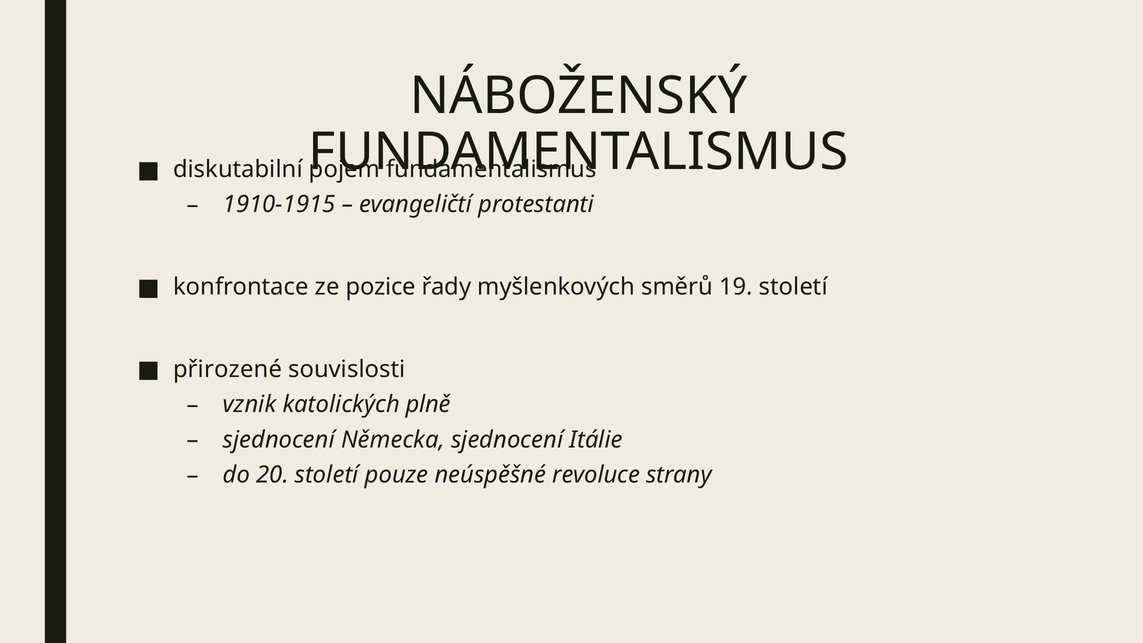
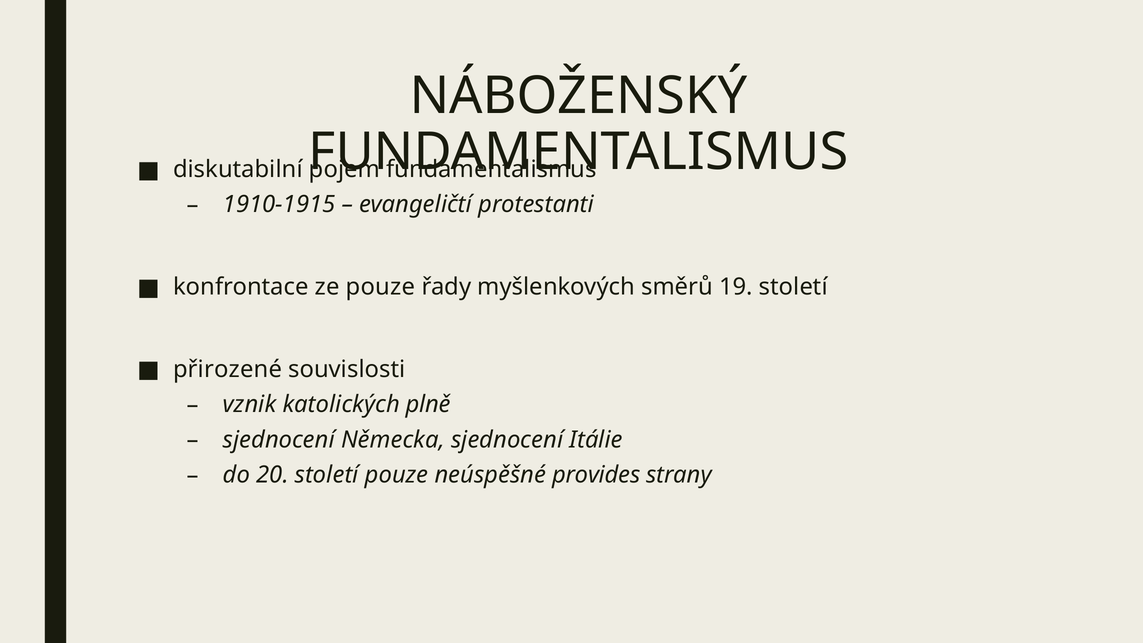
ze pozice: pozice -> pouze (381, 287)
revoluce: revoluce -> provides (596, 475)
